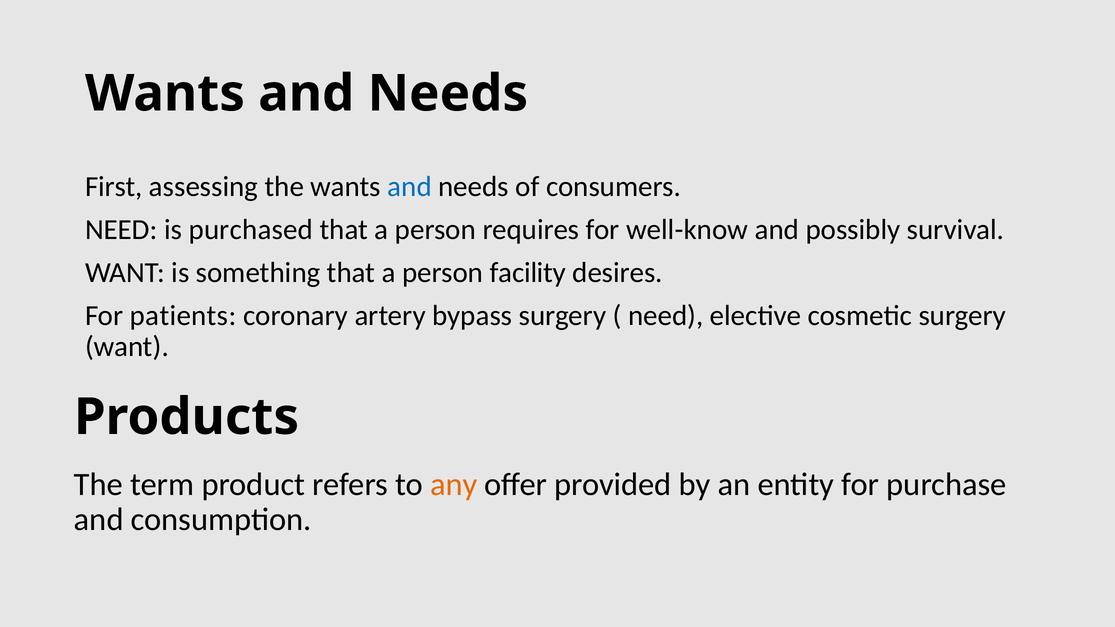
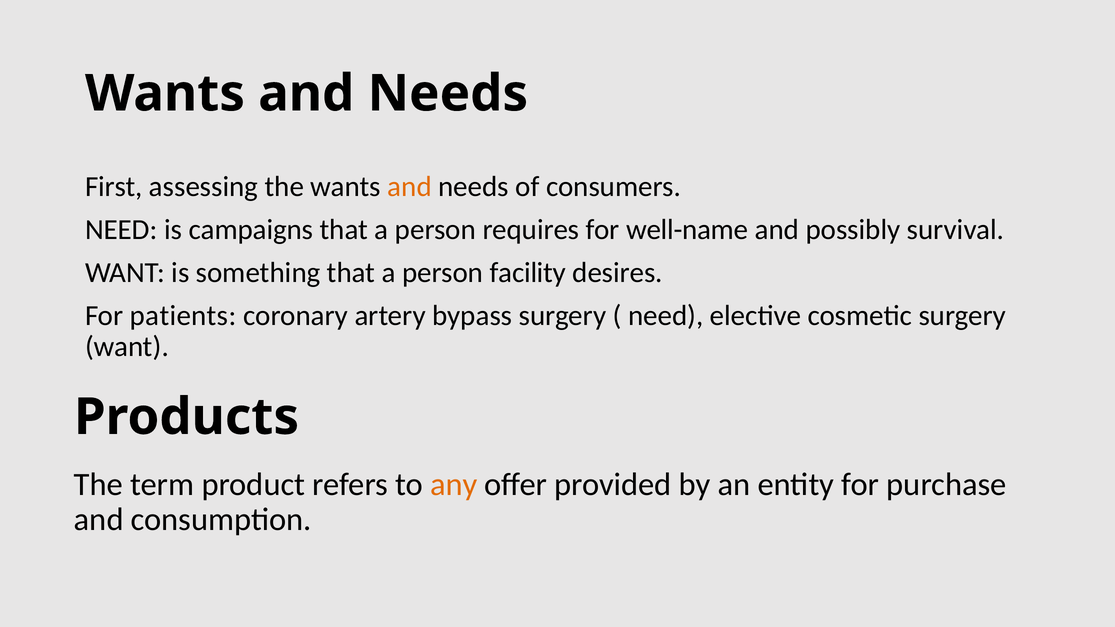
and colour: blue -> orange (410, 187)
purchased: purchased -> campaigns (251, 230)
well-know: well-know -> well-name (687, 230)
